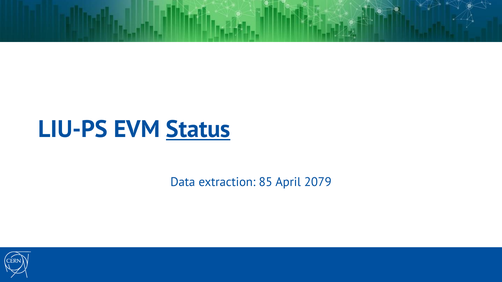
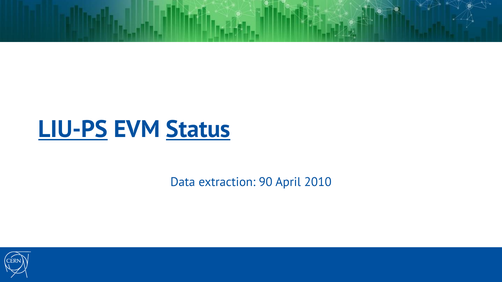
LIU-PS underline: none -> present (73, 129)
85: 85 -> 90 (266, 182)
2079: 2079 -> 2010 (318, 182)
